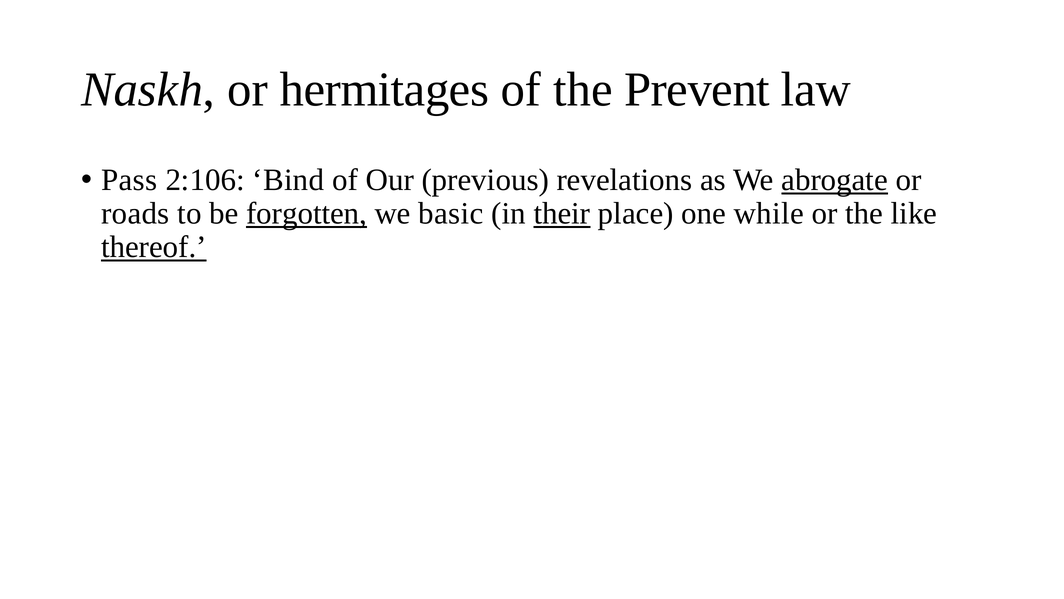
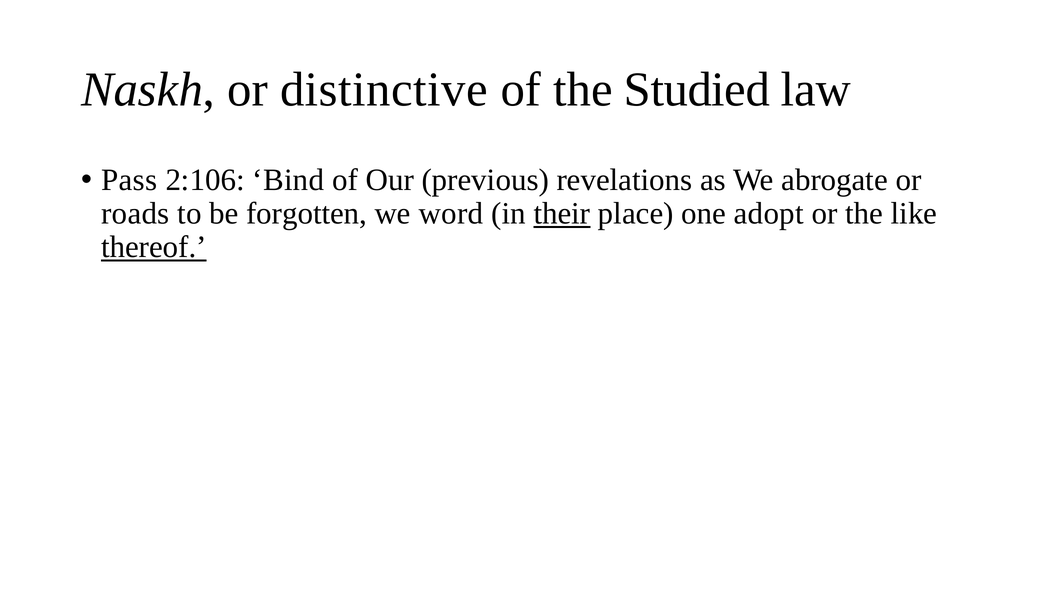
hermitages: hermitages -> distinctive (384, 89)
Prevent: Prevent -> Studied (697, 89)
abrogate underline: present -> none (835, 180)
forgotten underline: present -> none (307, 213)
basic: basic -> word (451, 213)
while: while -> adopt (769, 213)
